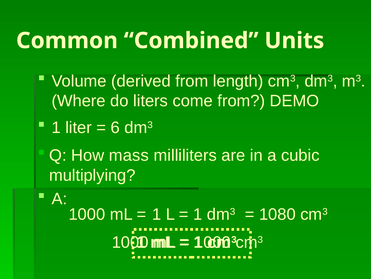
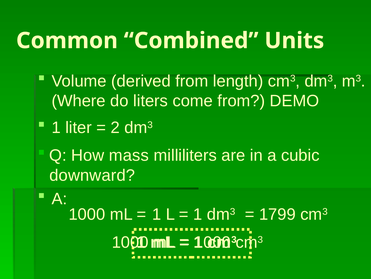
6: 6 -> 2 (115, 127)
multiplying: multiplying -> downward (92, 175)
1080: 1080 -> 1799 (277, 214)
